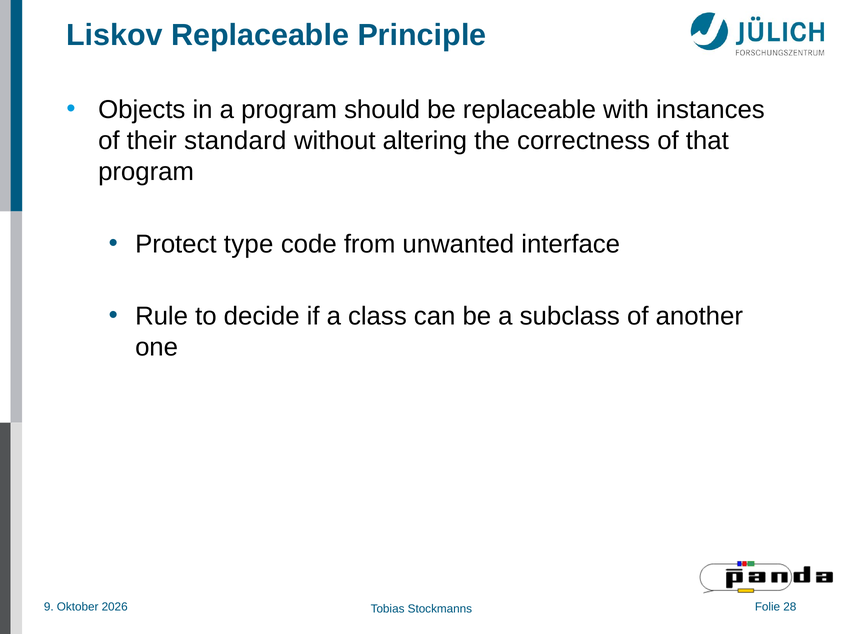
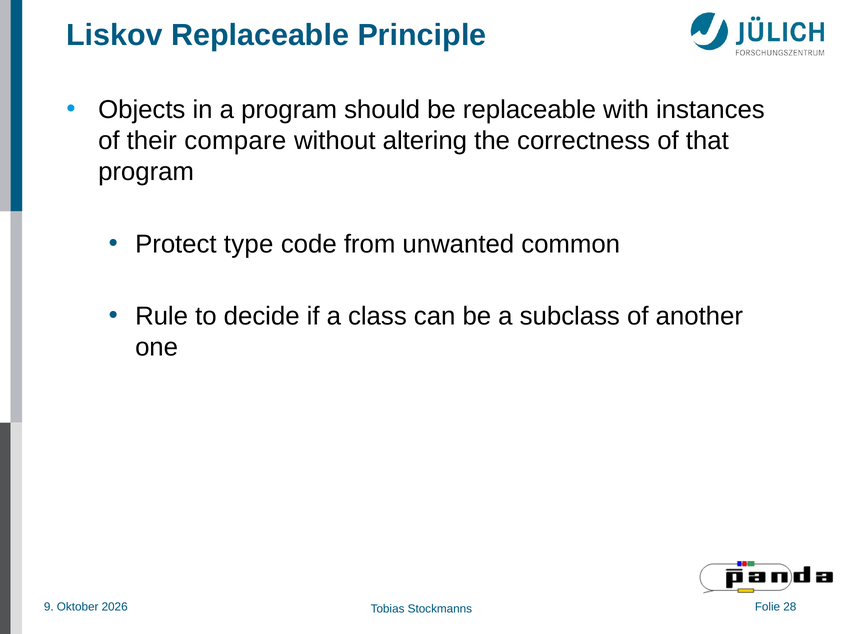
standard: standard -> compare (235, 141)
interface: interface -> common (571, 244)
